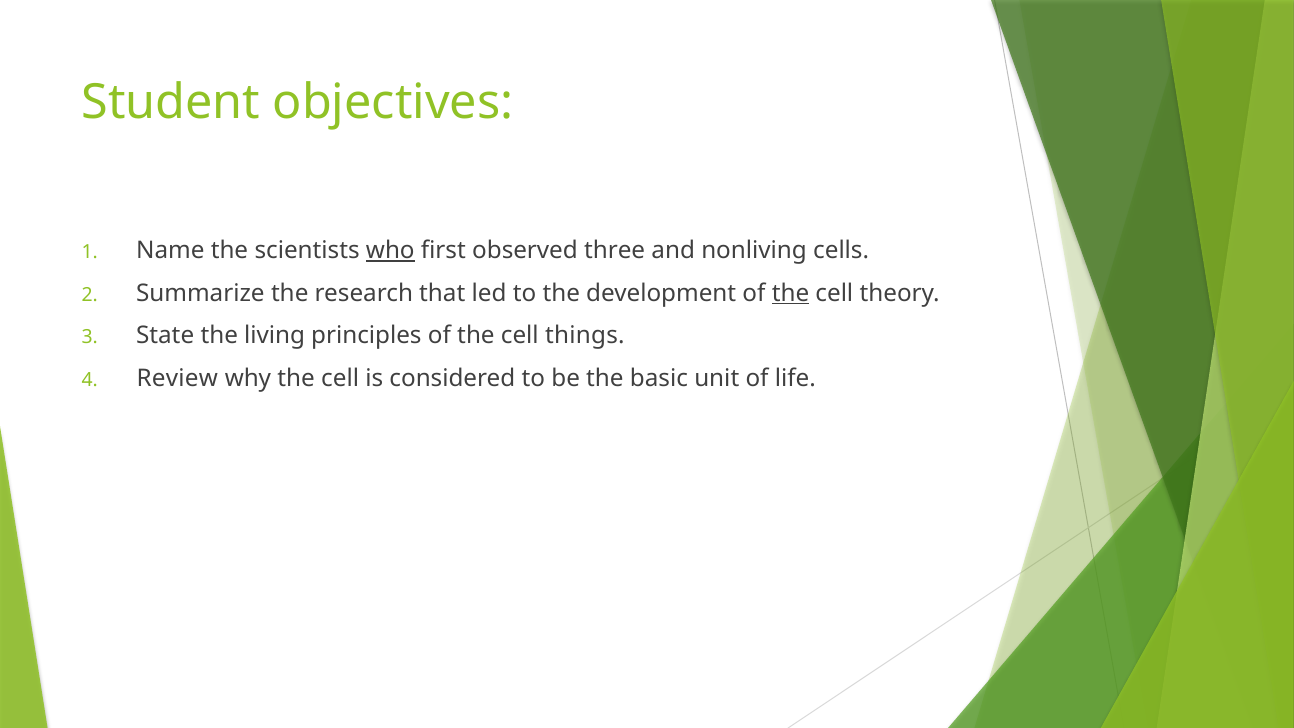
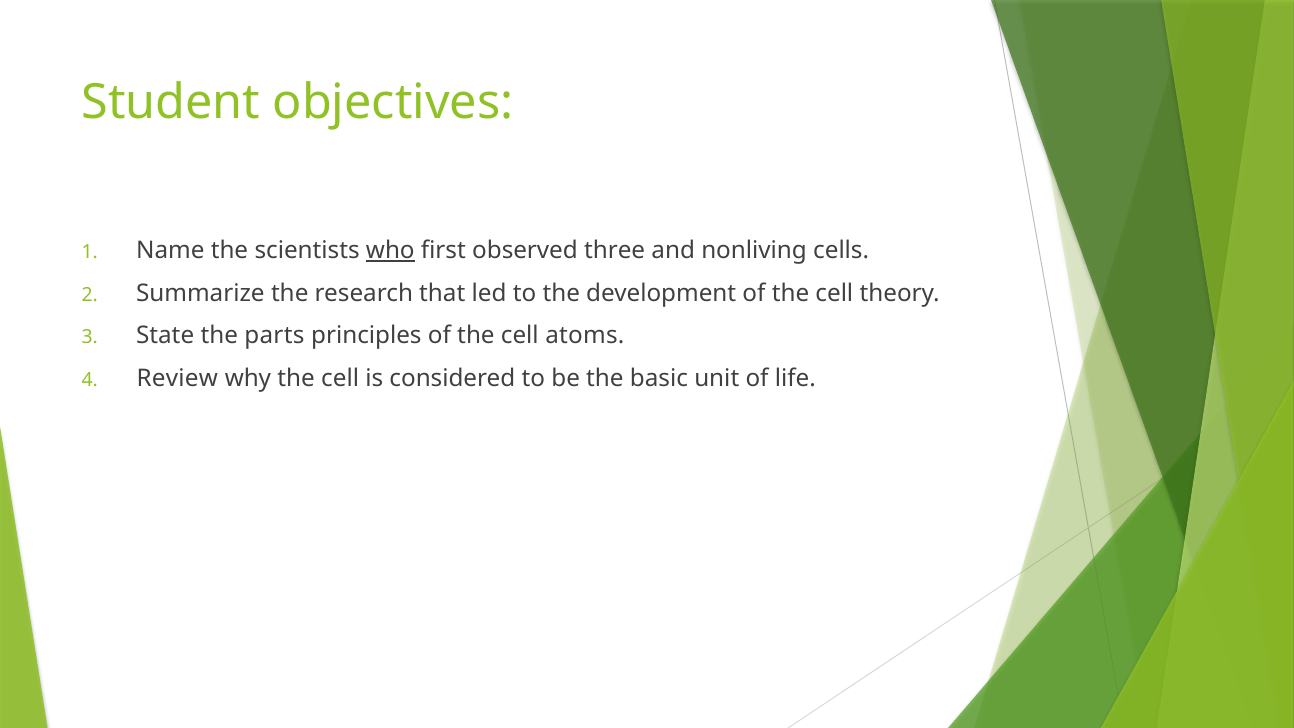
the underline: present -> none (791, 293)
living: living -> parts (274, 336)
things: things -> atoms (585, 336)
